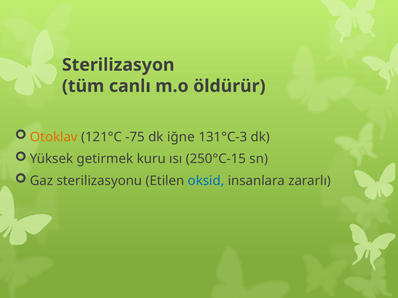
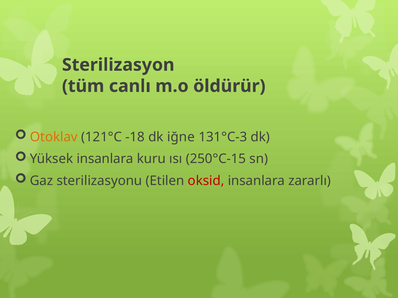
-75: -75 -> -18 (135, 137)
Yüksek getirmek: getirmek -> insanlara (105, 159)
oksid colour: blue -> red (206, 181)
